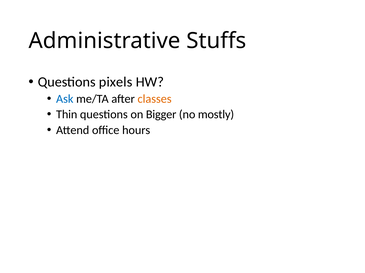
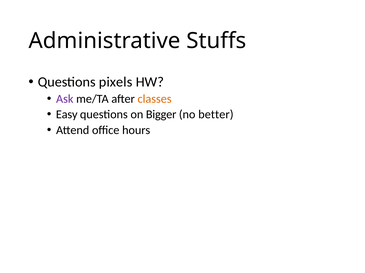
Ask colour: blue -> purple (65, 99)
Thin: Thin -> Easy (67, 115)
mostly: mostly -> better (216, 115)
